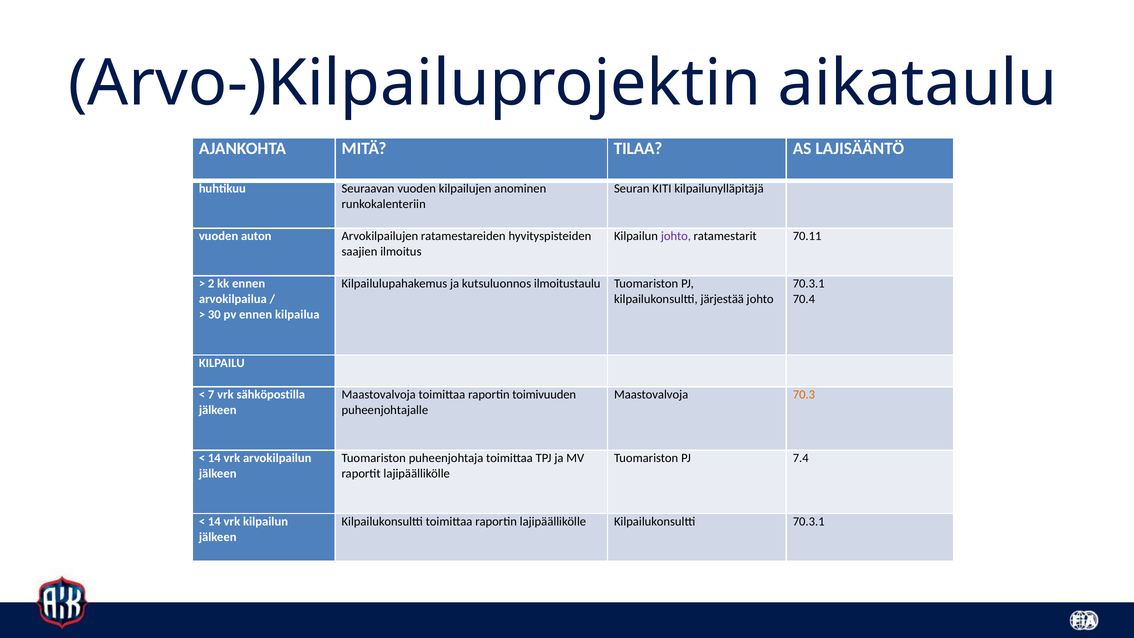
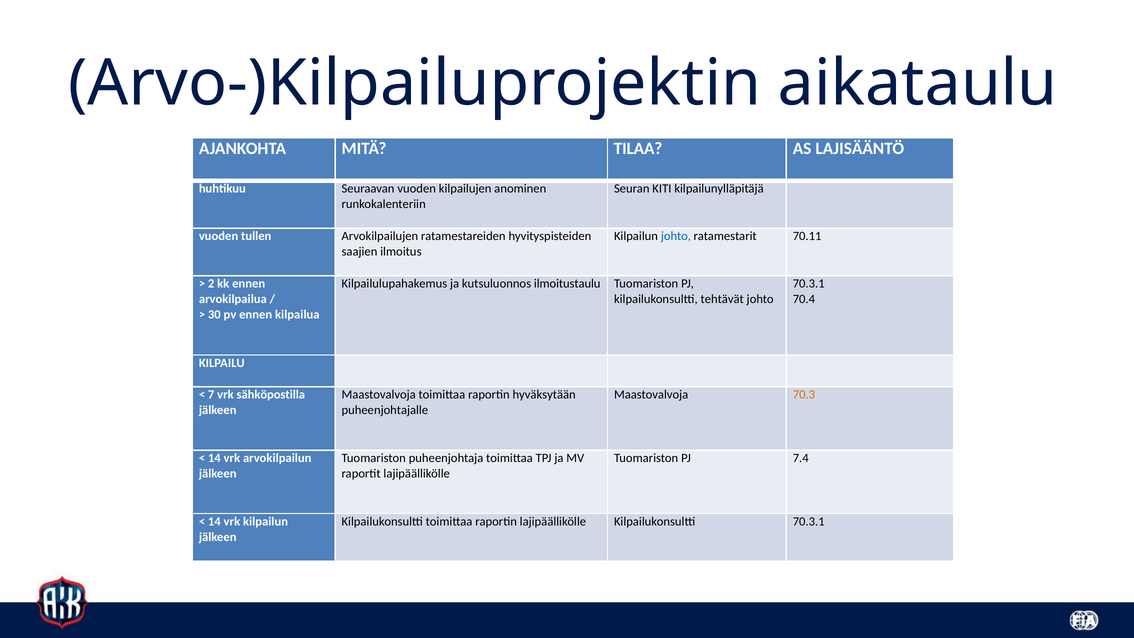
auton: auton -> tullen (256, 236)
johto colour: purple -> blue (676, 236)
järjestää: järjestää -> tehtävät (722, 299)
toimivuuden: toimivuuden -> hyväksytään (544, 395)
